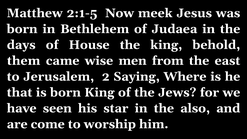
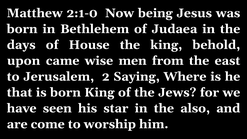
2:1-5: 2:1-5 -> 2:1-0 (82, 13)
meek: meek -> being (155, 13)
them: them -> upon (24, 61)
